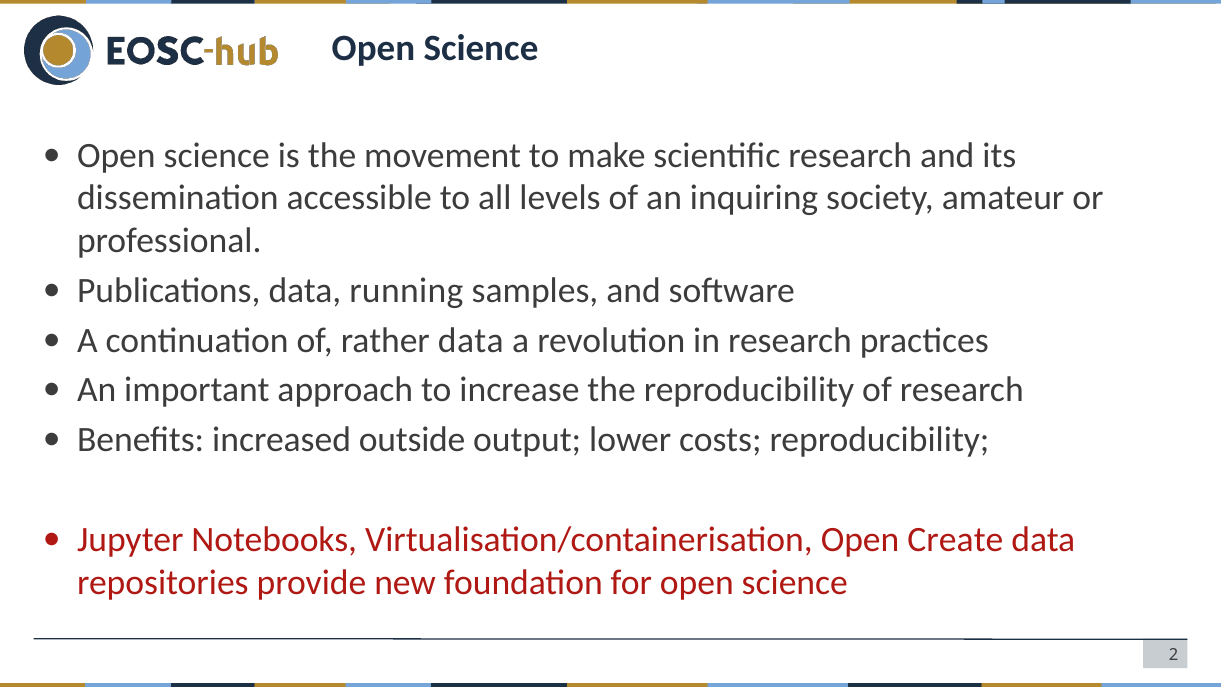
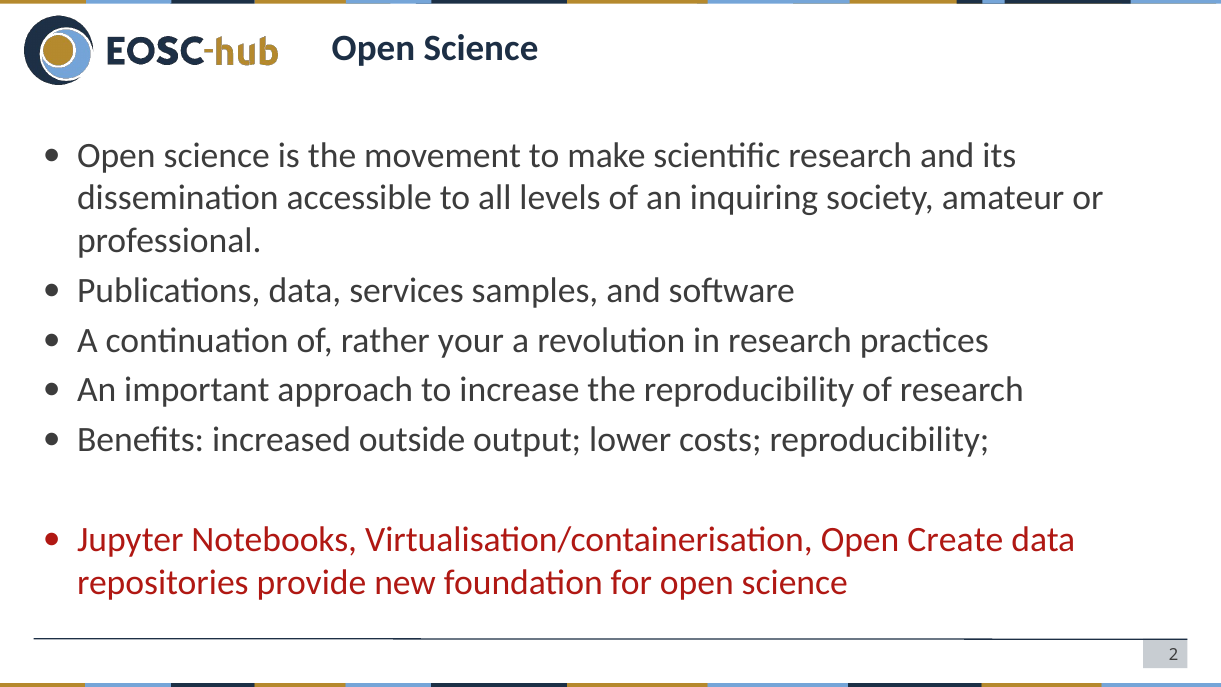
running: running -> services (407, 291)
rather data: data -> your (471, 340)
